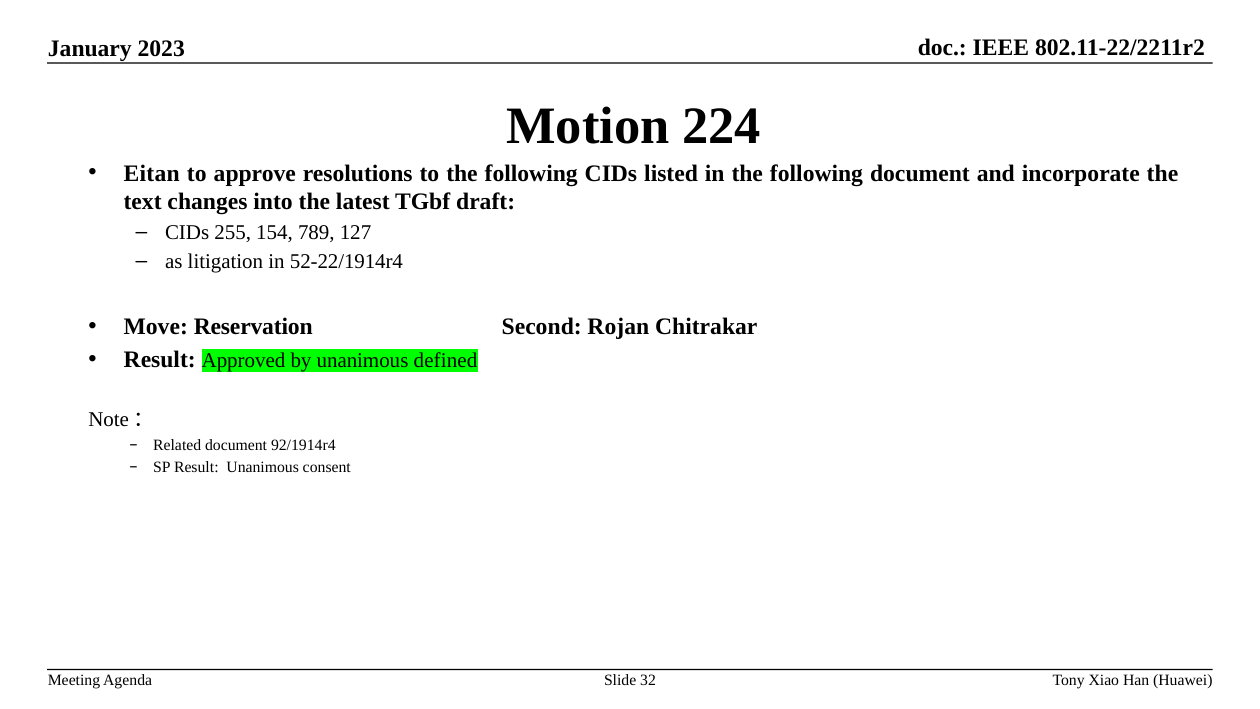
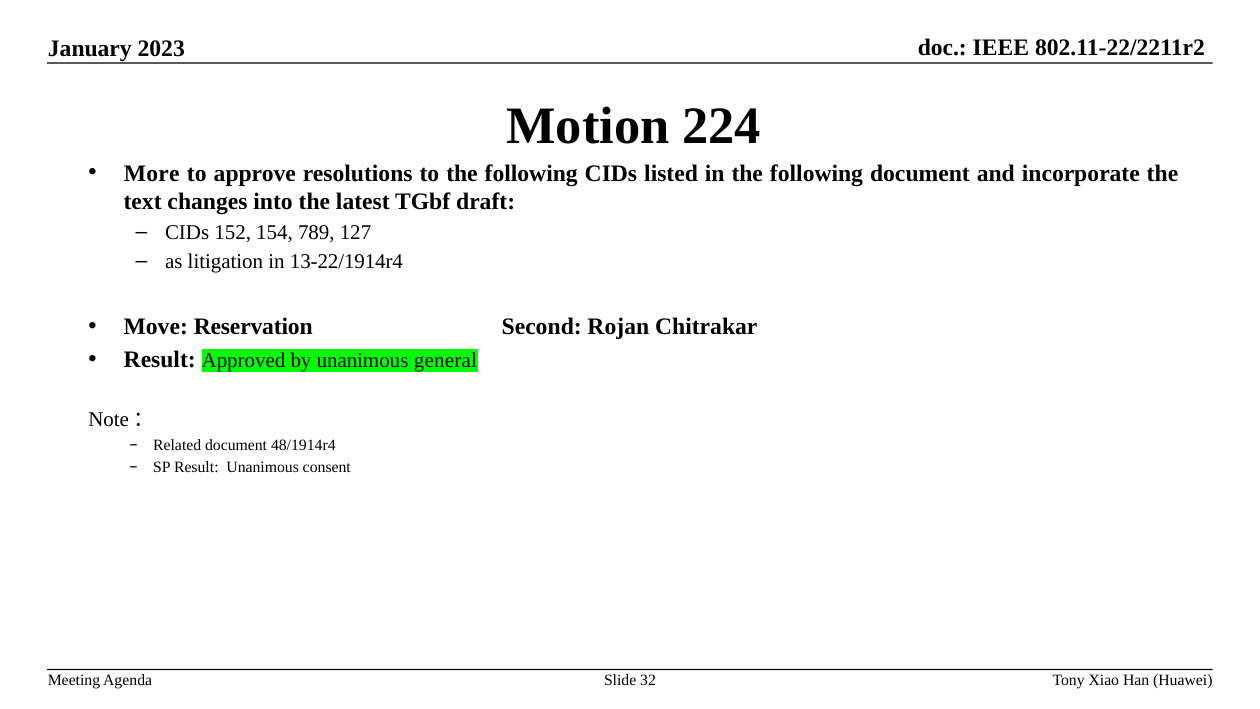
Eitan: Eitan -> More (152, 173)
255: 255 -> 152 (233, 232)
52-22/1914r4: 52-22/1914r4 -> 13-22/1914r4 (346, 262)
defined: defined -> general (445, 361)
92/1914r4: 92/1914r4 -> 48/1914r4 (303, 445)
